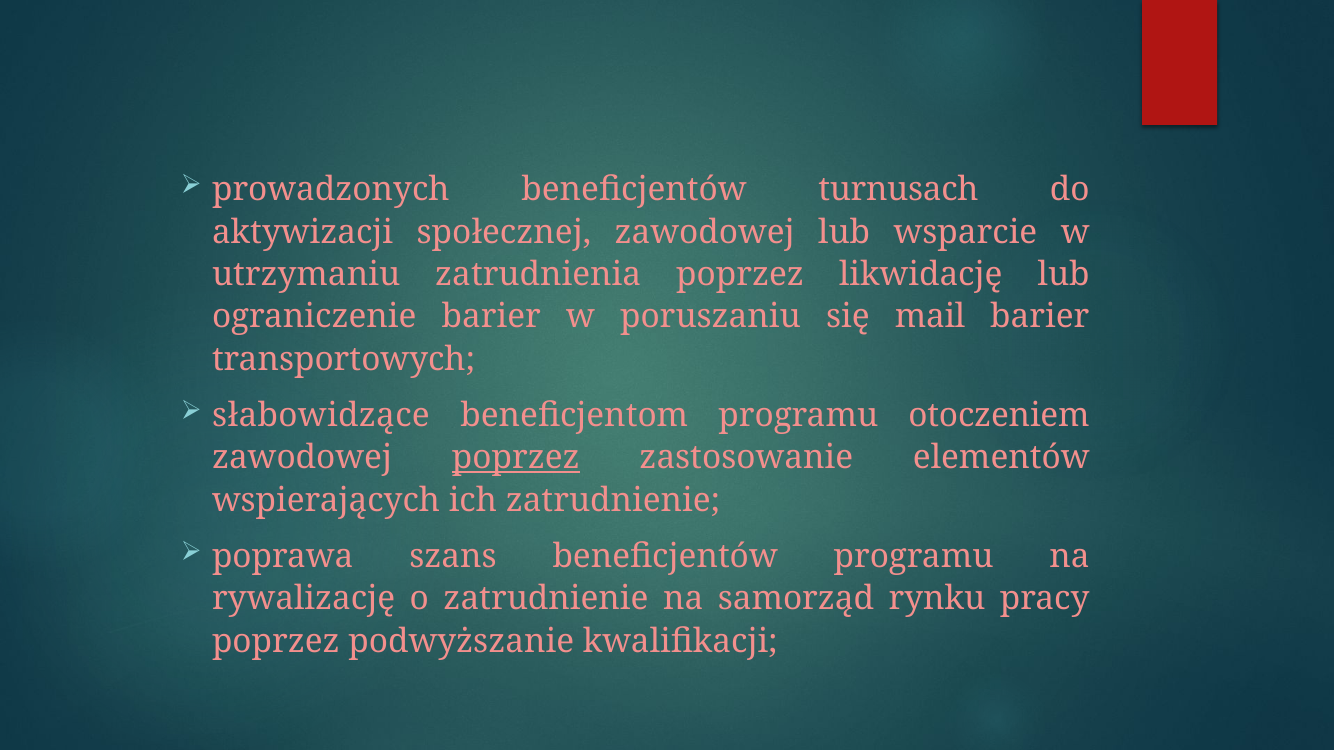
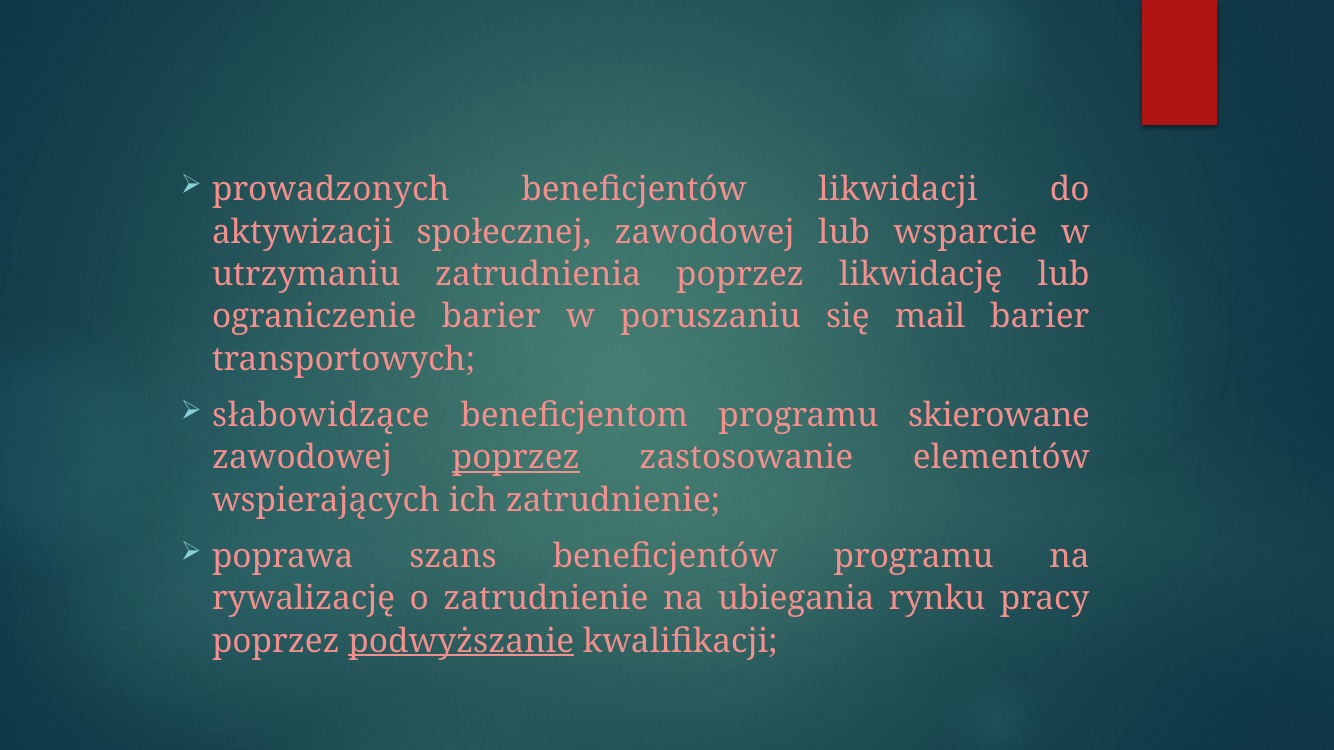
turnusach: turnusach -> likwidacji (898, 190)
otoczeniem: otoczeniem -> skierowane (999, 416)
samorząd: samorząd -> ubiegania (796, 599)
podwyższanie underline: none -> present (461, 641)
